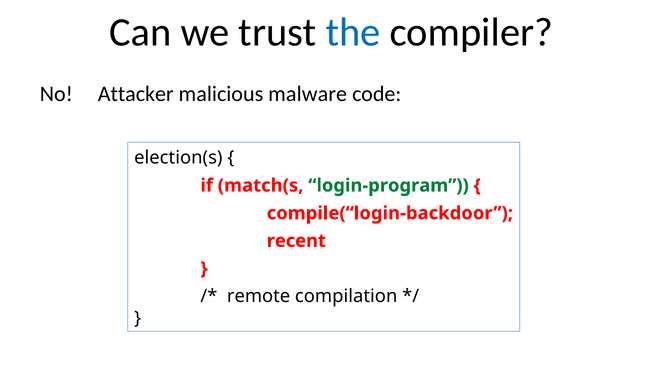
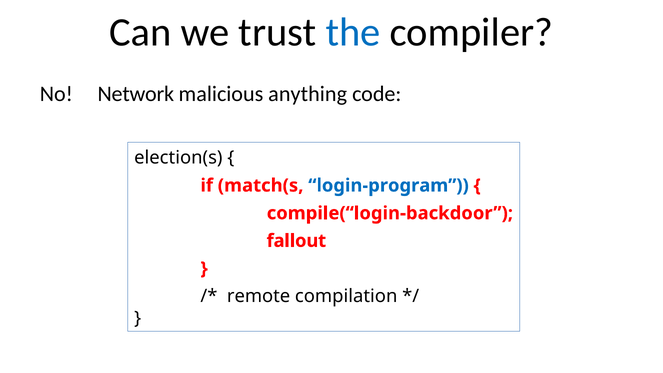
Attacker: Attacker -> Network (136, 94)
malware: malware -> anything (308, 94)
login-program colour: green -> blue (389, 186)
recent: recent -> fallout (296, 241)
